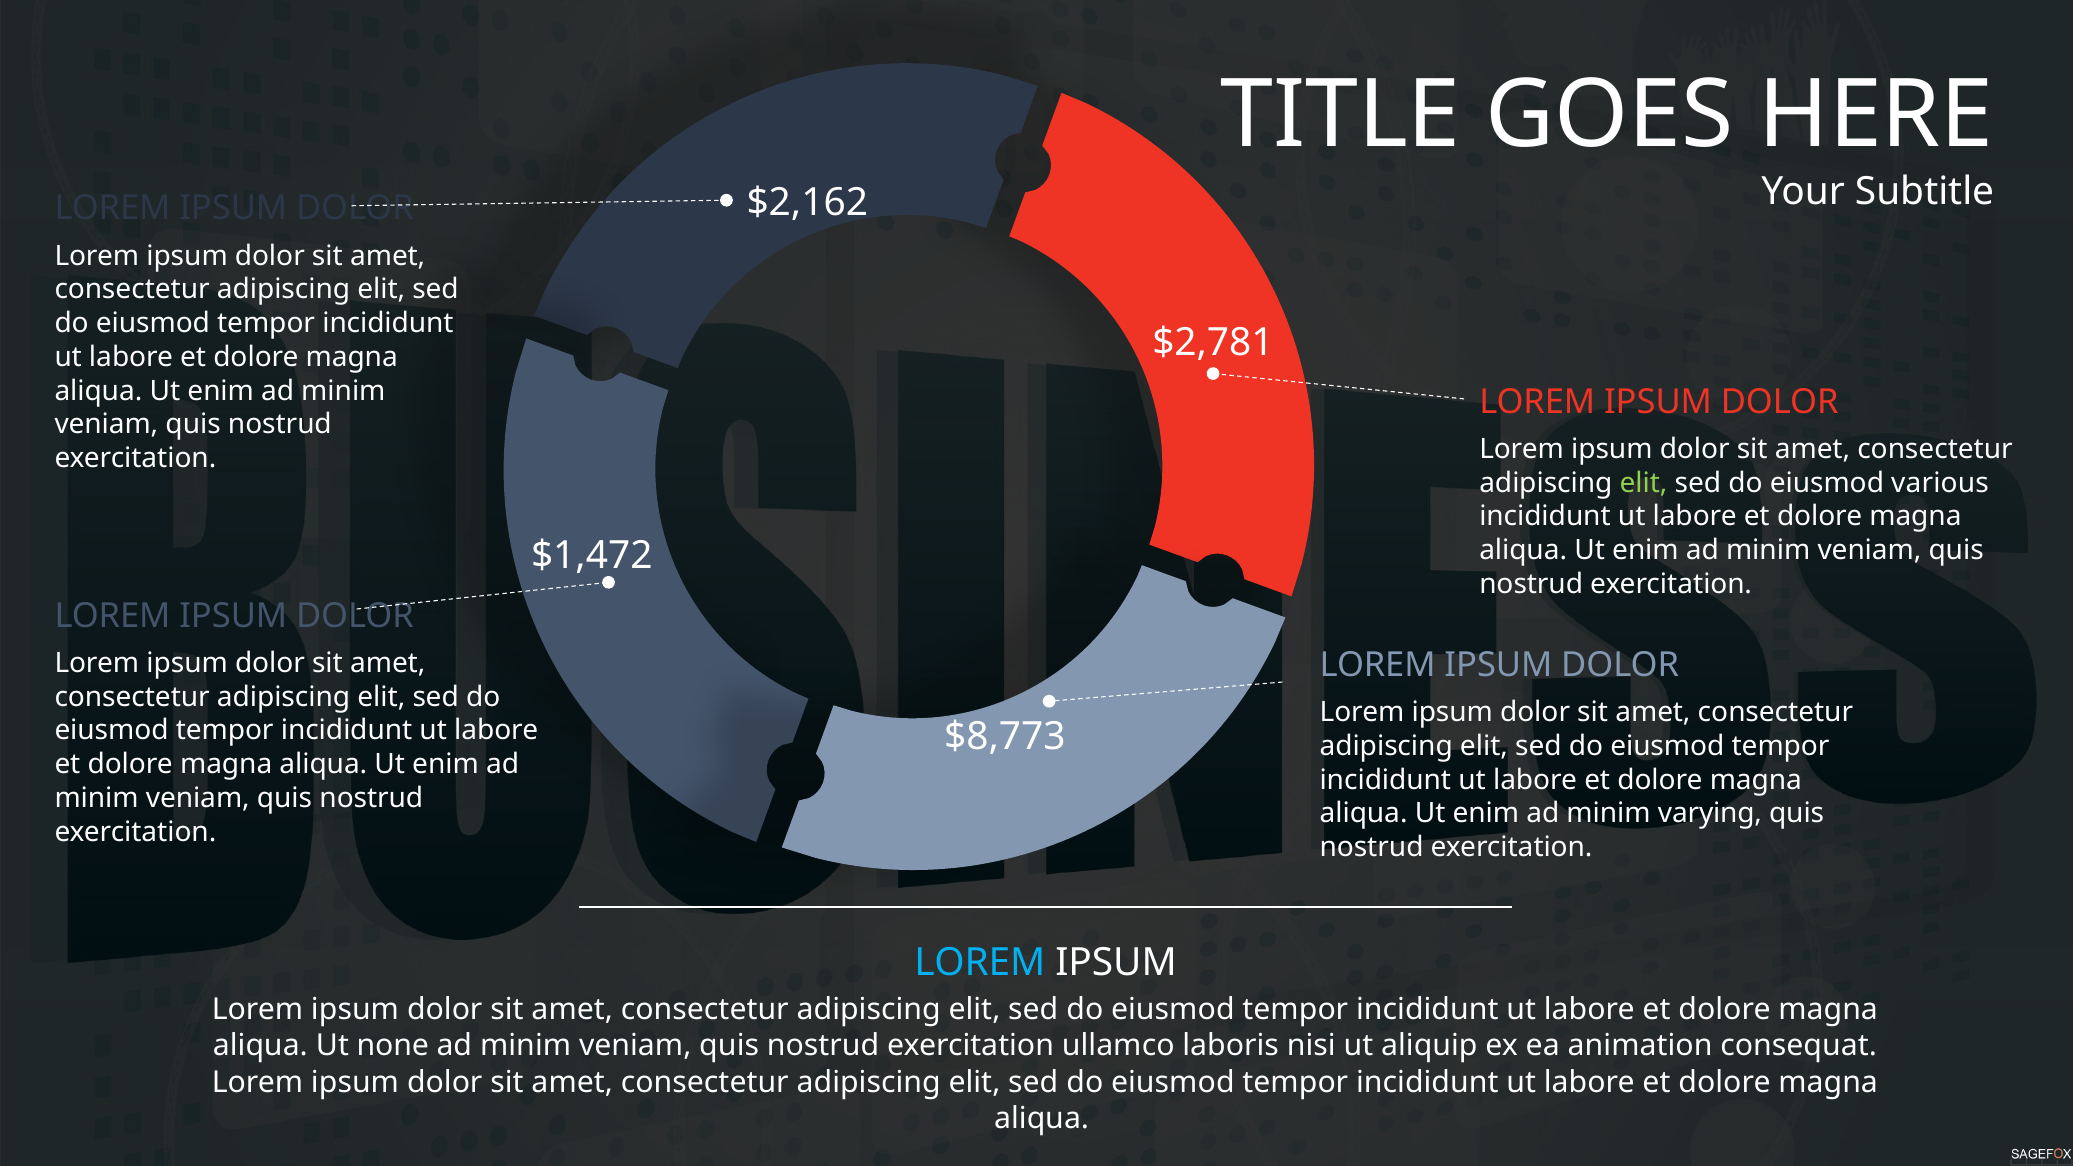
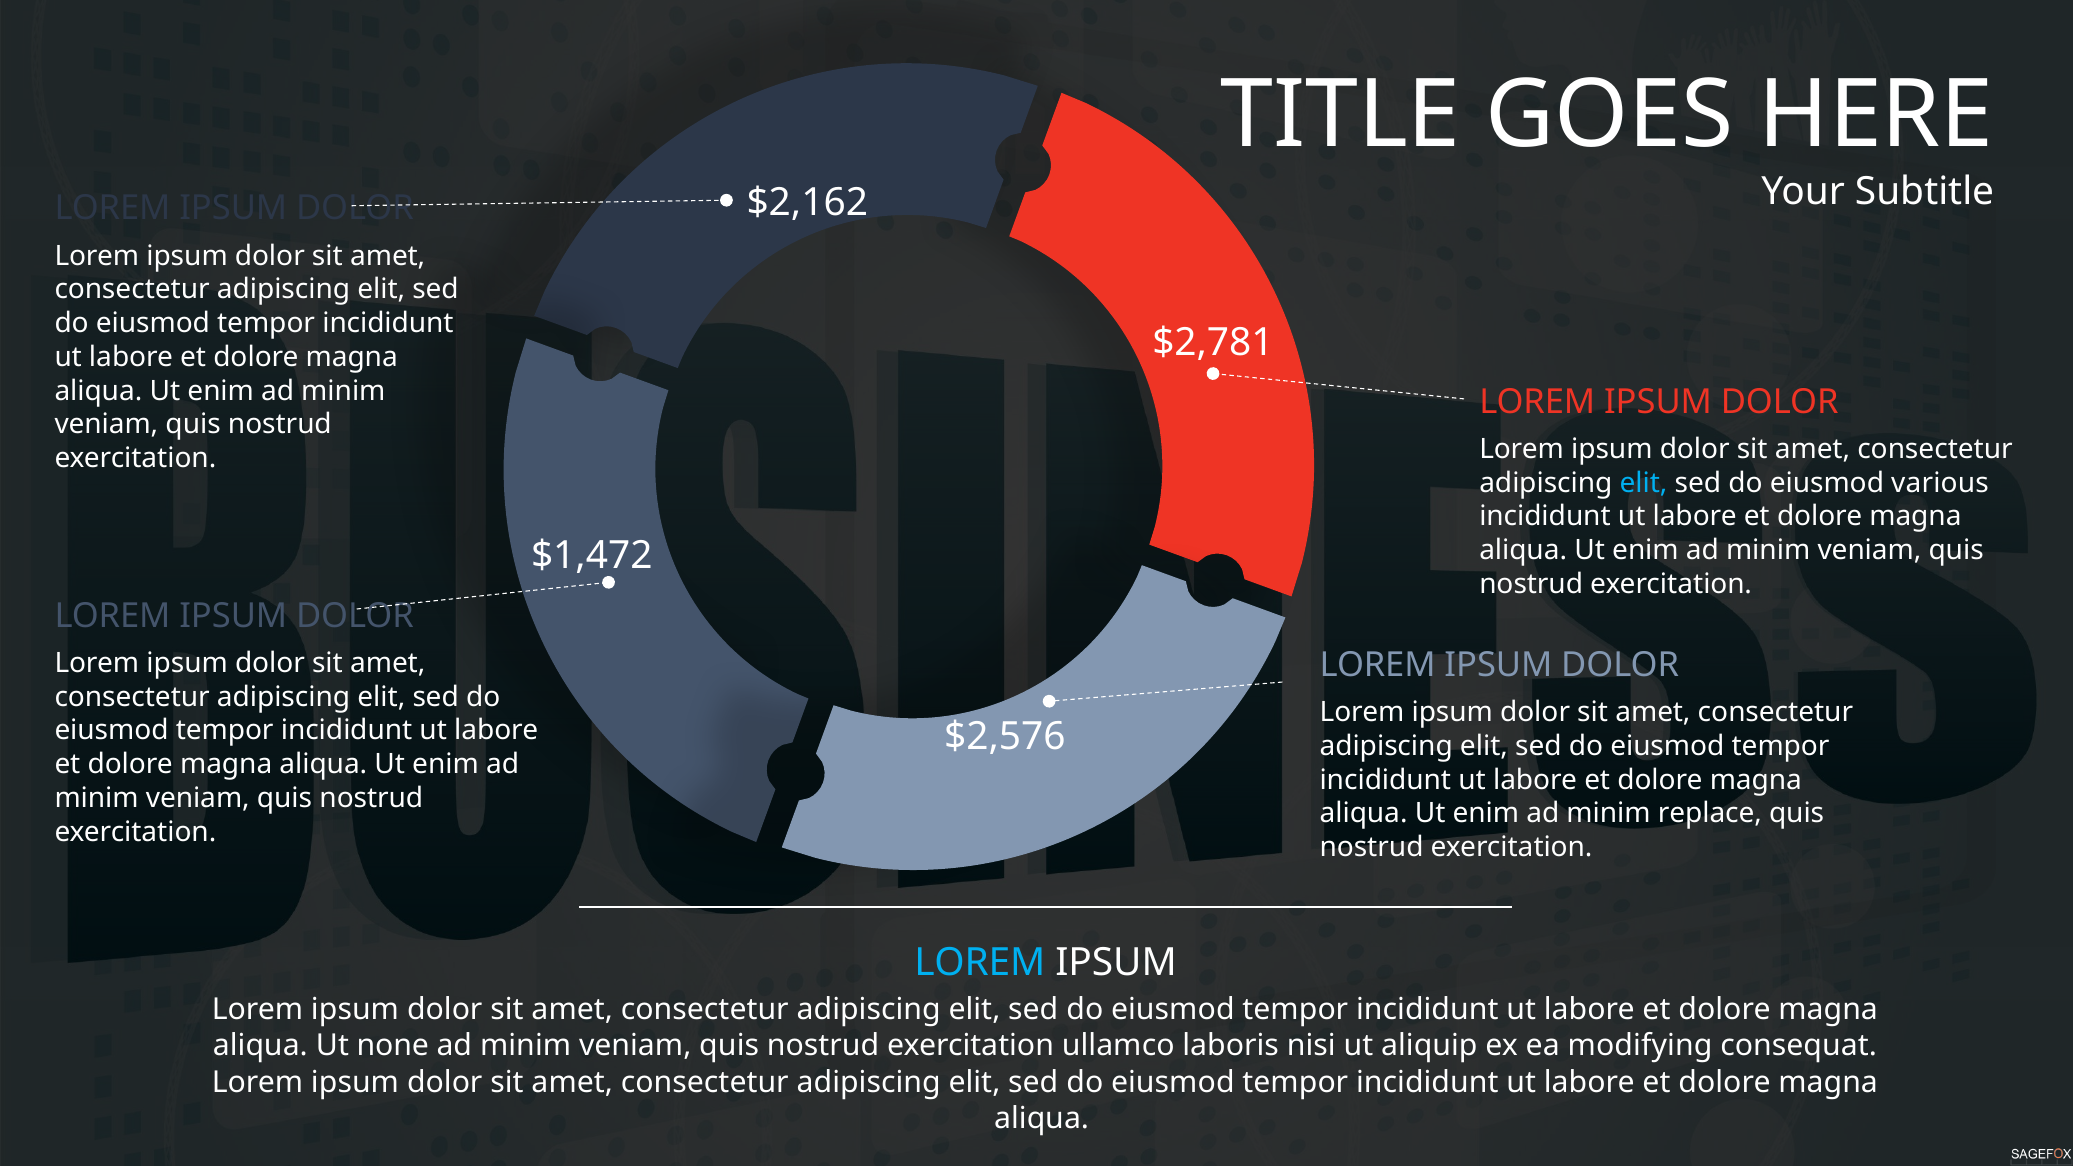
elit colour: light green -> light blue (1644, 483)
$8,773: $8,773 -> $2,576 (1005, 736)
varying: varying -> replace (1710, 814)
animation: animation -> modifying (1640, 1046)
